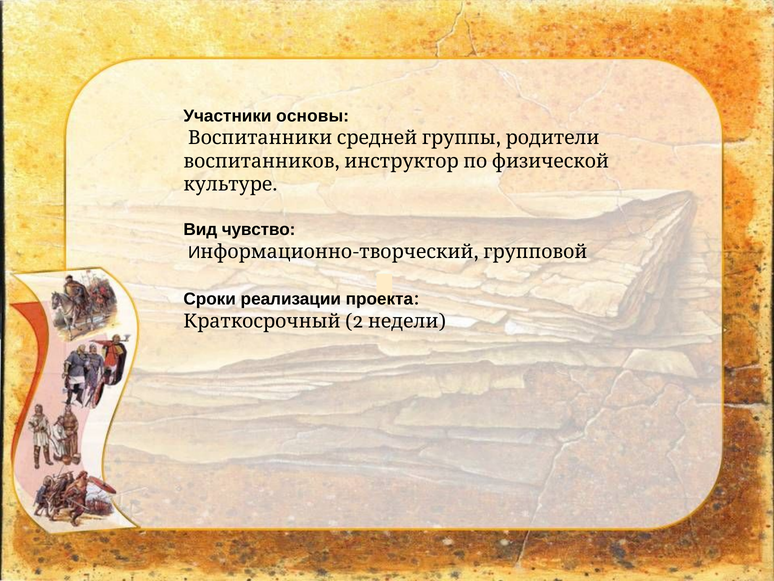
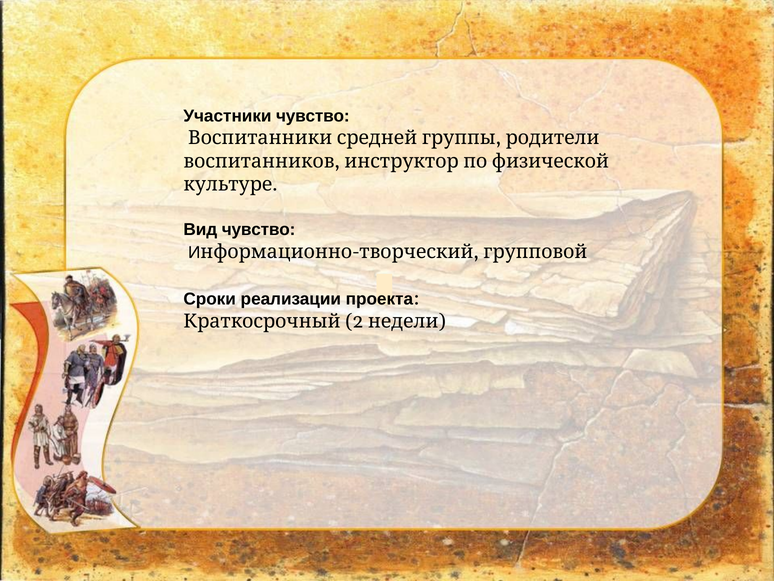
Участники основы: основы -> чувство (313, 116)
